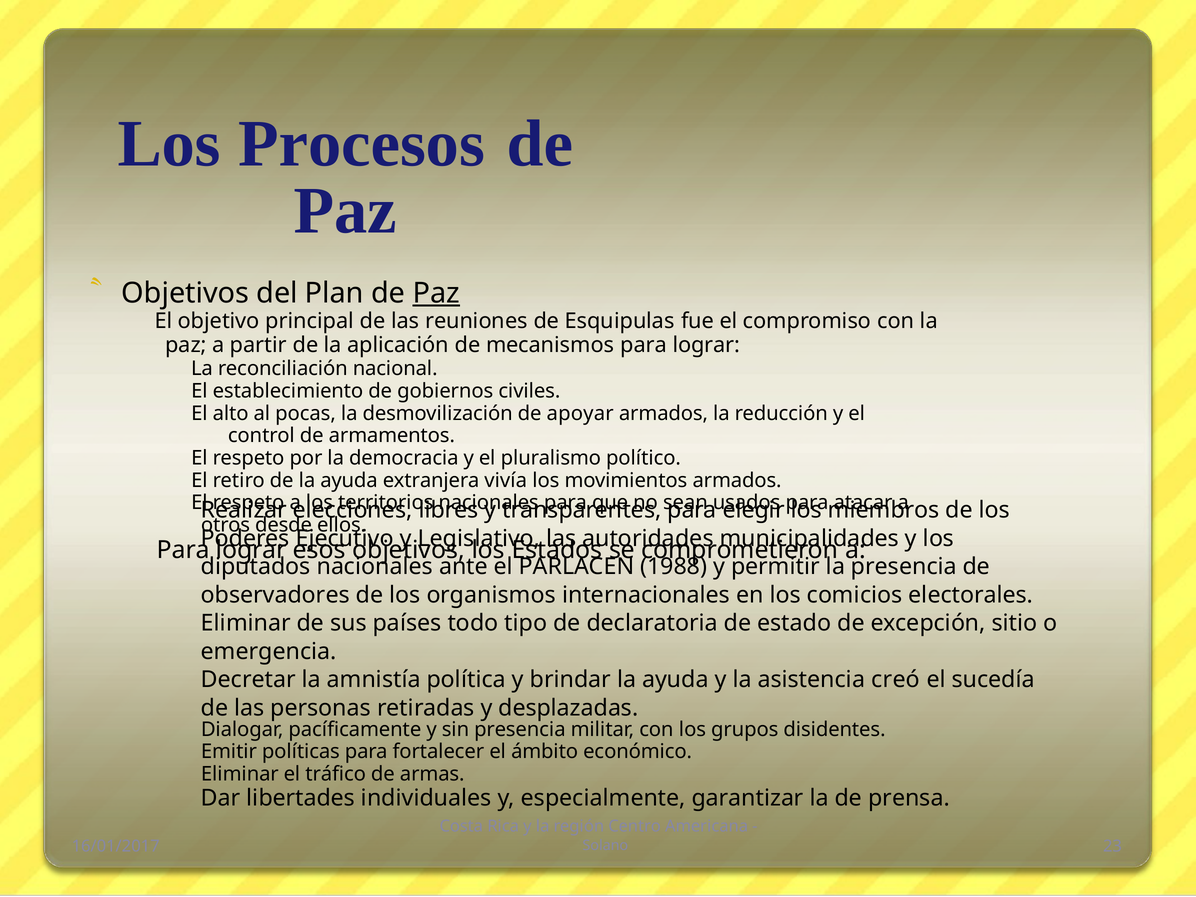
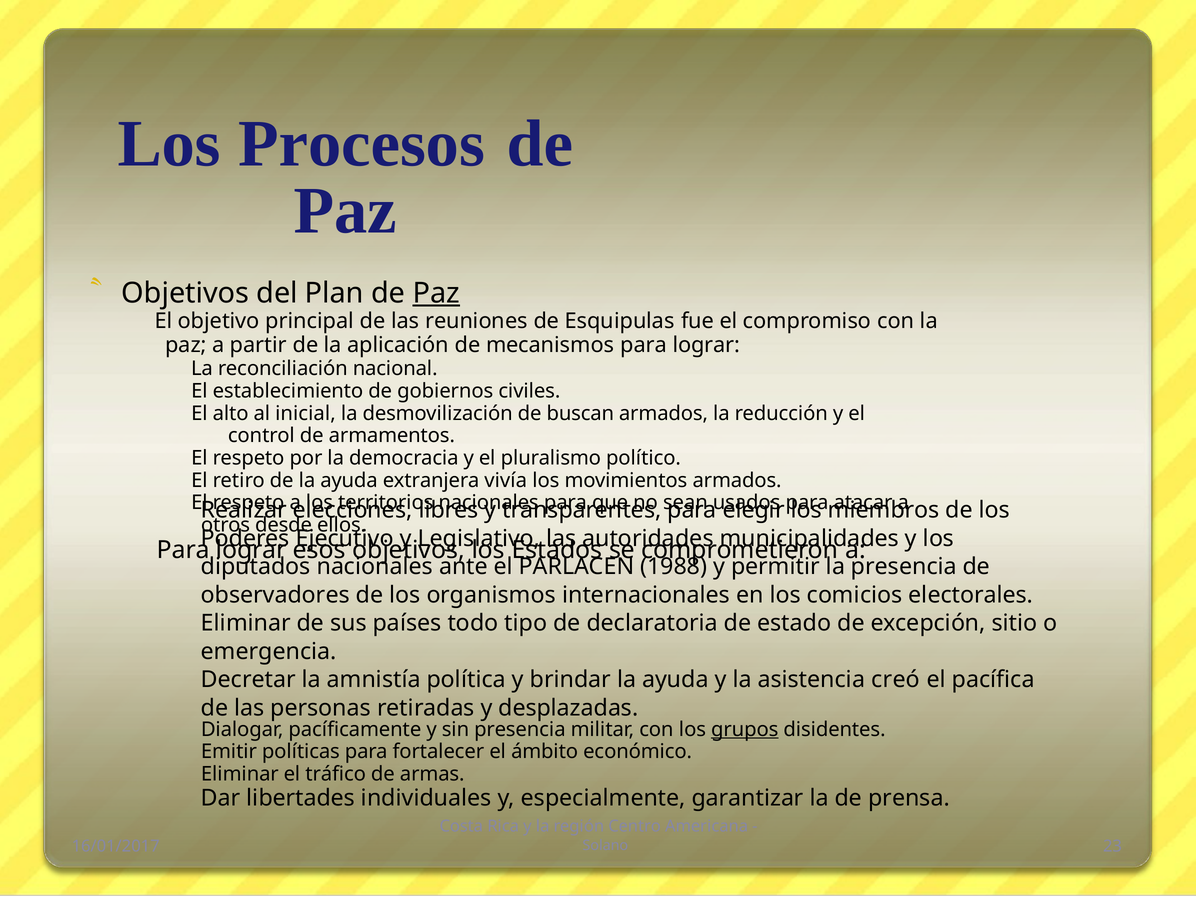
pocas: pocas -> inicial (305, 413)
apoyar: apoyar -> buscan (580, 413)
sucedía: sucedía -> pacífica (993, 680)
grupos underline: none -> present (745, 729)
